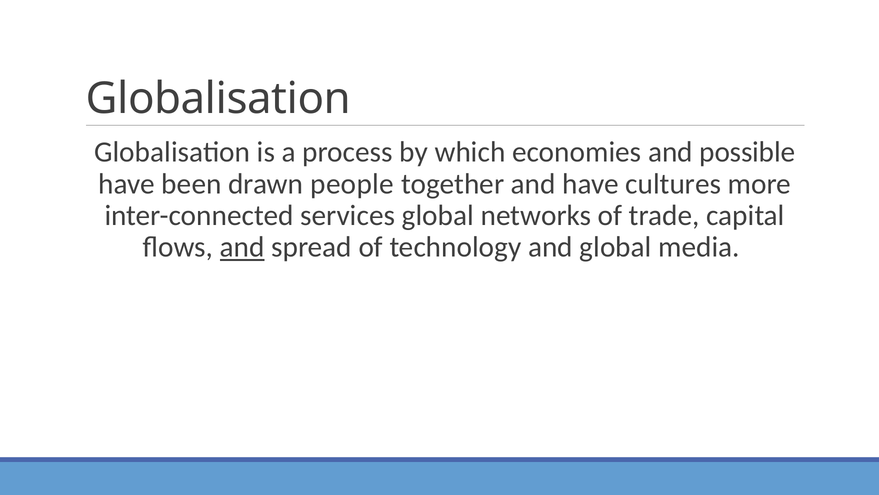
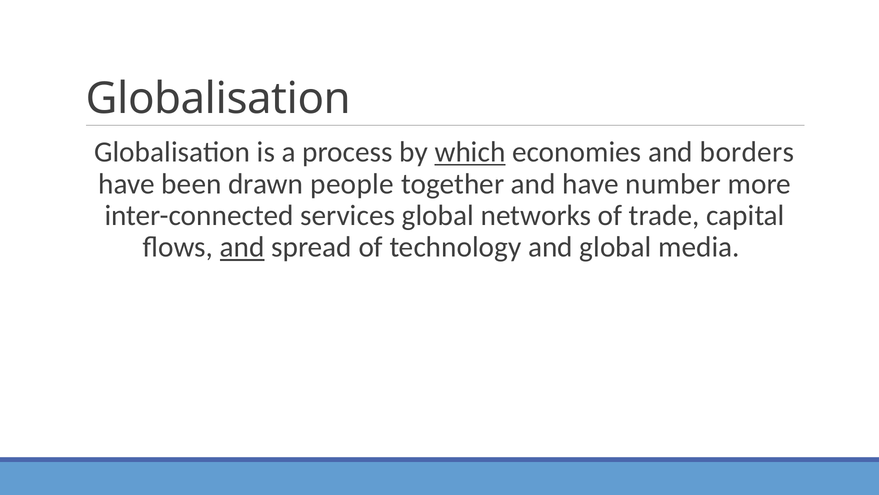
which underline: none -> present (470, 152)
possible: possible -> borders (747, 152)
cultures: cultures -> number (673, 184)
